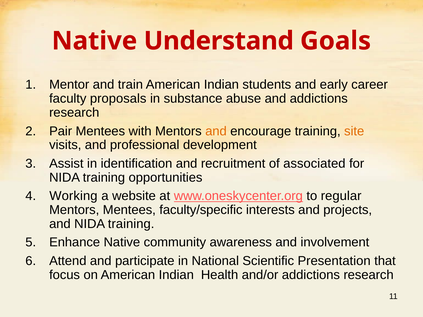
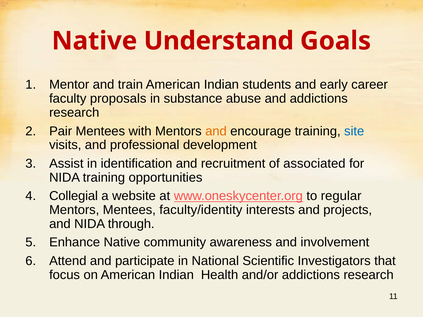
site colour: orange -> blue (354, 131)
Working: Working -> Collegial (74, 196)
faculty/specific: faculty/specific -> faculty/identity (201, 210)
and NIDA training: training -> through (131, 224)
Presentation: Presentation -> Investigators (334, 261)
